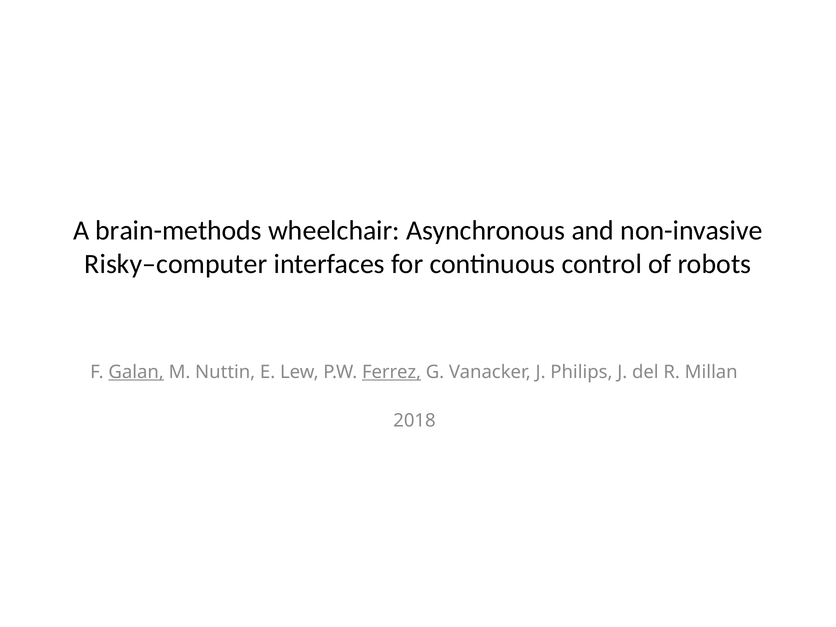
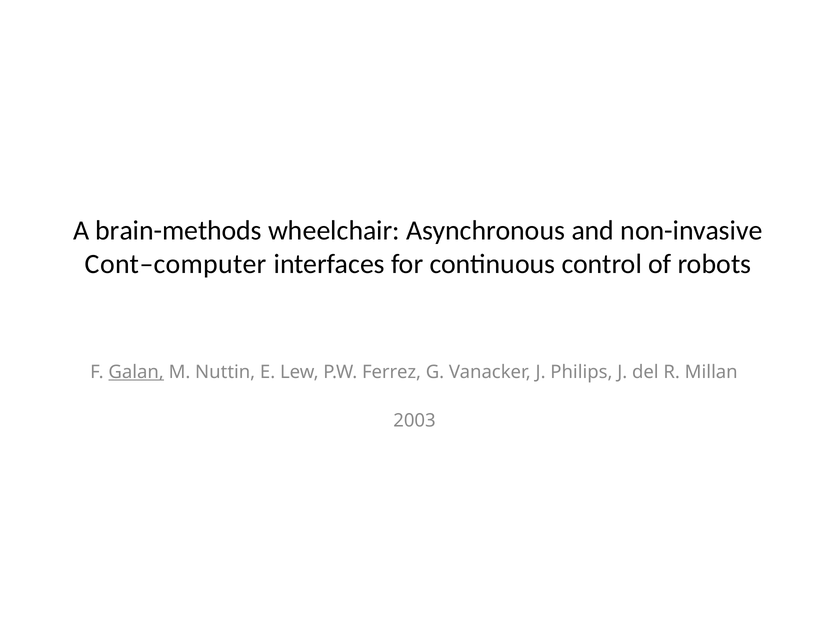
Risky–computer: Risky–computer -> Cont–computer (176, 264)
Ferrez underline: present -> none (392, 372)
2018: 2018 -> 2003 (415, 421)
